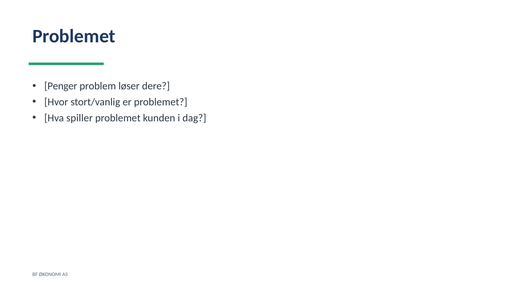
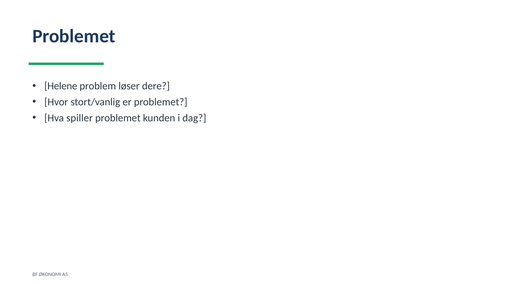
Penger: Penger -> Helene (61, 86)
